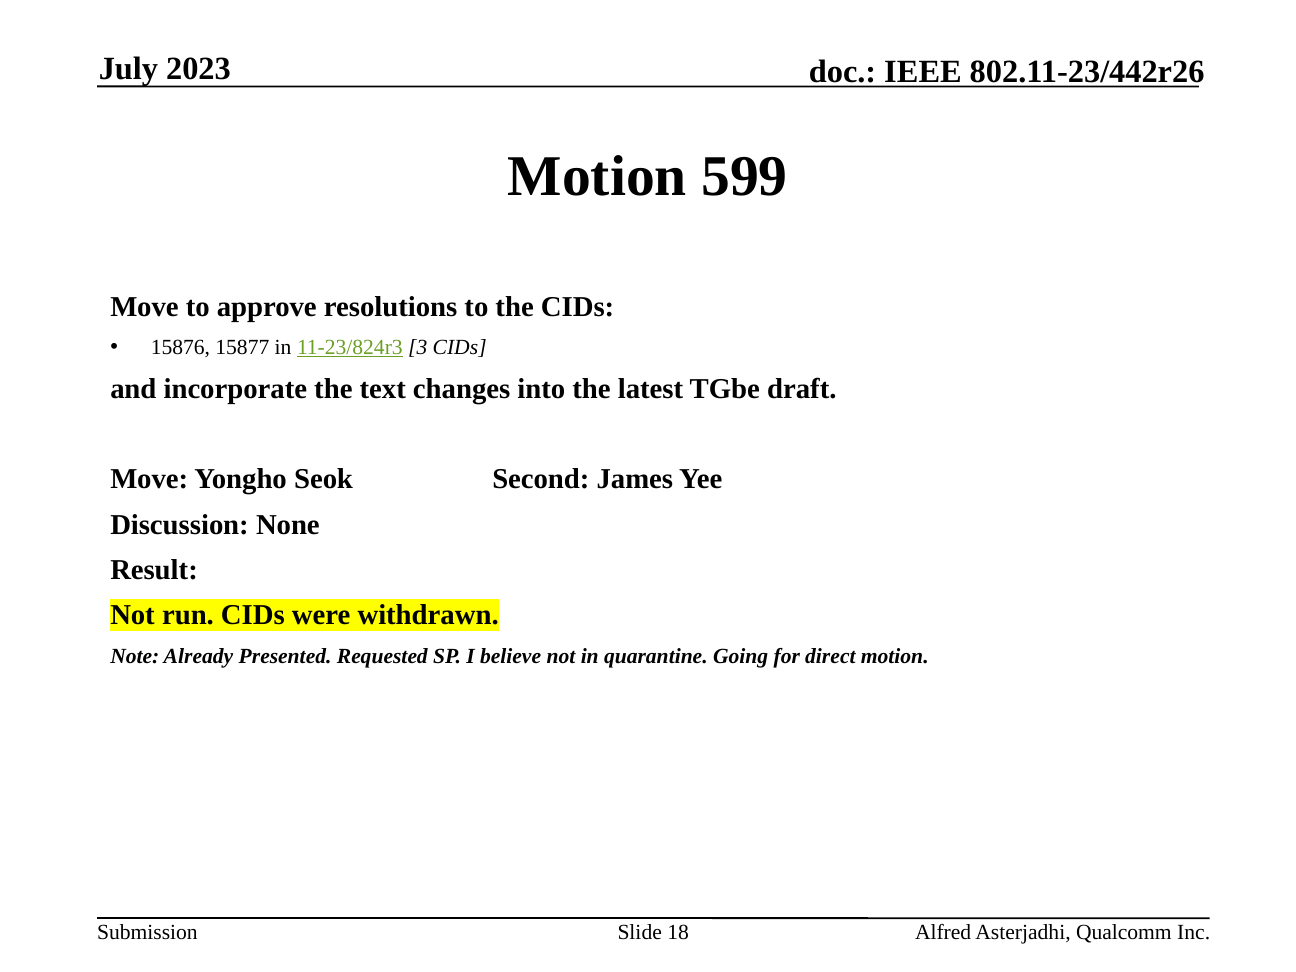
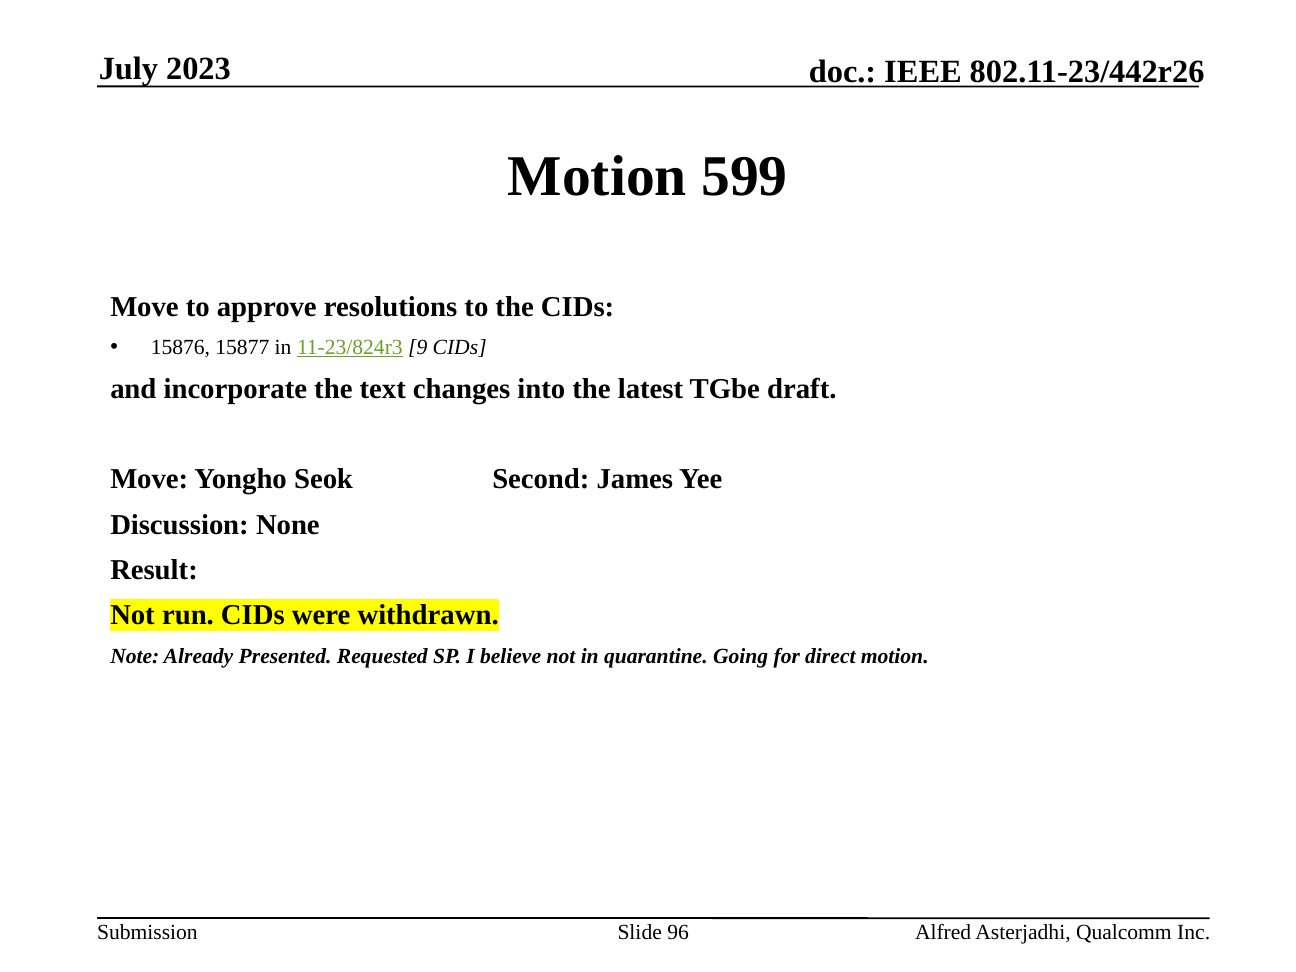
3: 3 -> 9 (418, 347)
18: 18 -> 96 (678, 932)
